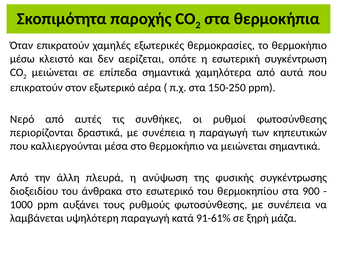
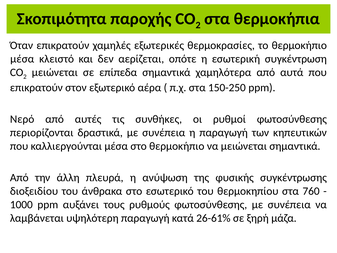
μέσω: μέσω -> μέσα (22, 59)
900: 900 -> 760 (311, 191)
91-61%: 91-61% -> 26-61% (213, 218)
